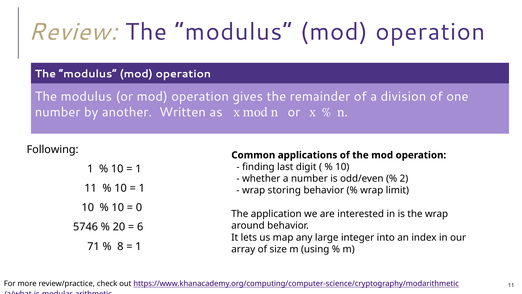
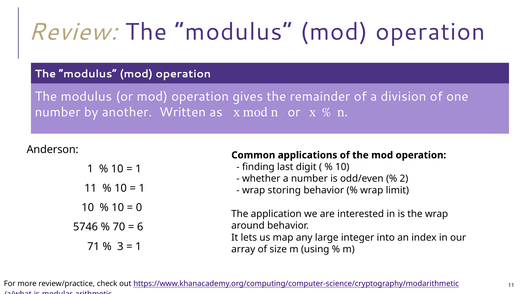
Following: Following -> Anderson (53, 149)
20: 20 -> 70 (119, 227)
8: 8 -> 3 (120, 246)
